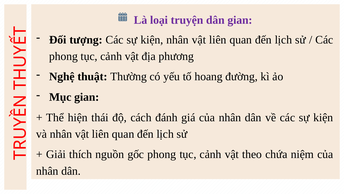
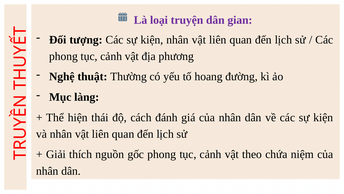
Mục gian: gian -> làng (87, 97)
